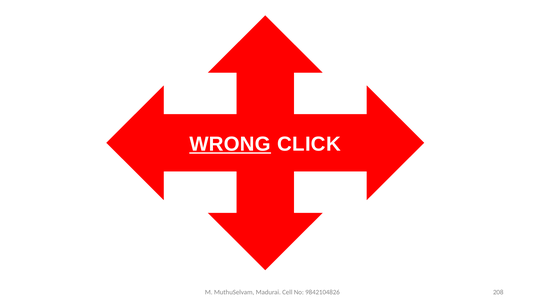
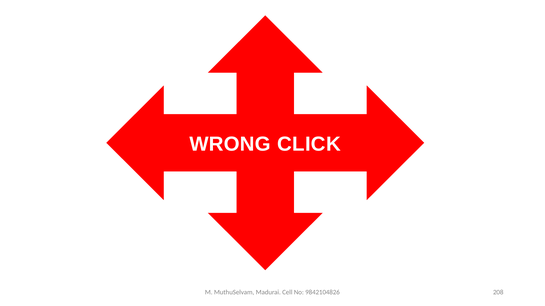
WRONG underline: present -> none (230, 144)
